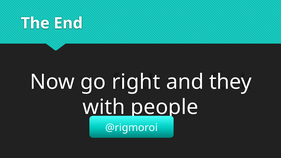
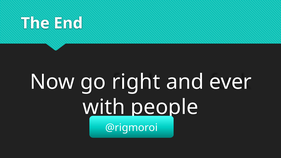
they: they -> ever (230, 82)
